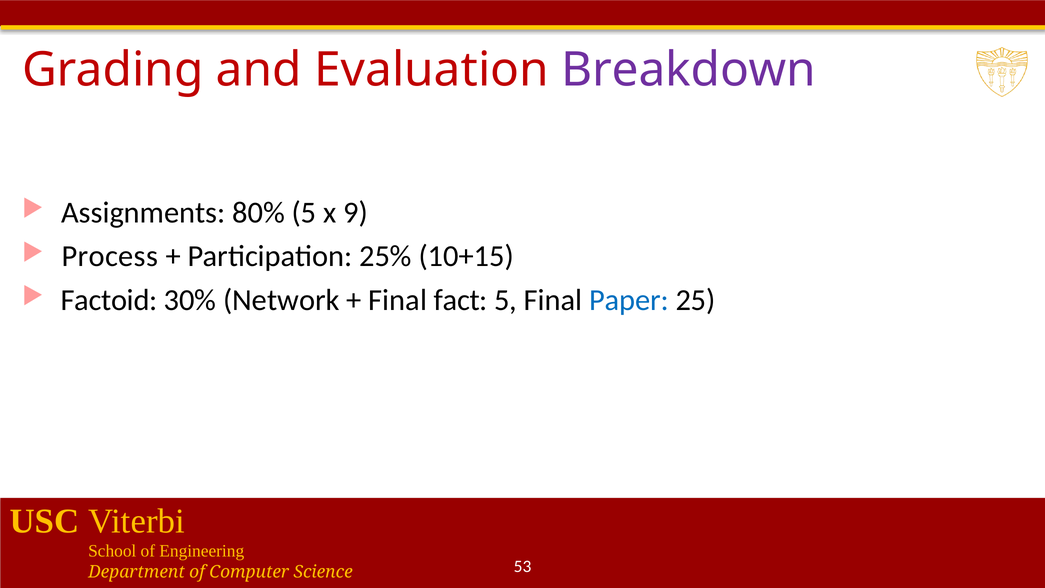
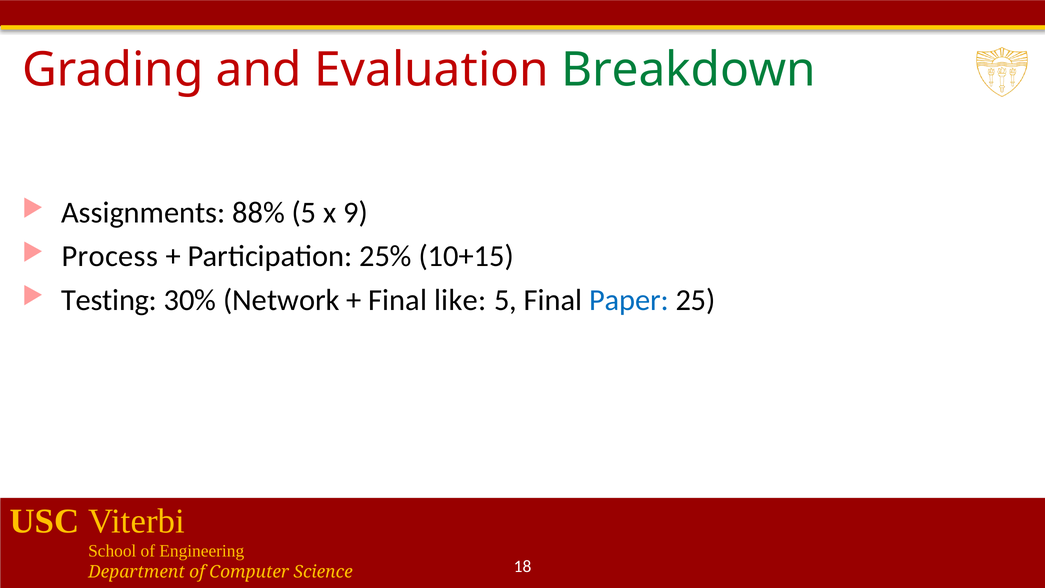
Breakdown colour: purple -> green (689, 70)
80%: 80% -> 88% (259, 213)
Factoid: Factoid -> Testing (109, 300)
fact: fact -> like (460, 300)
53: 53 -> 18 (523, 566)
